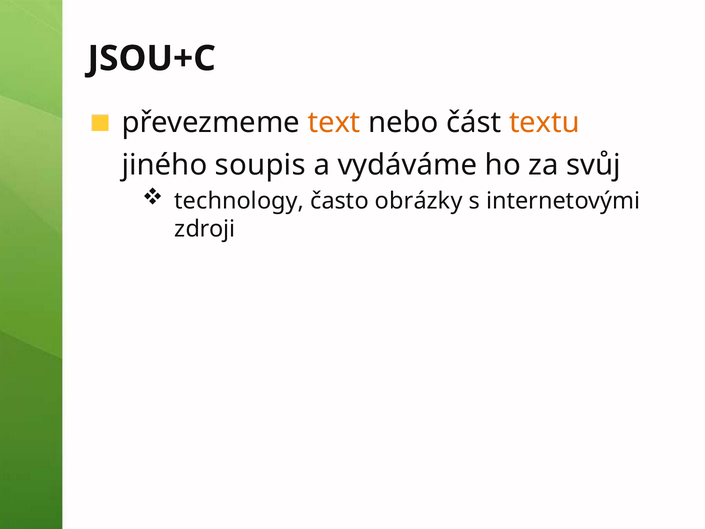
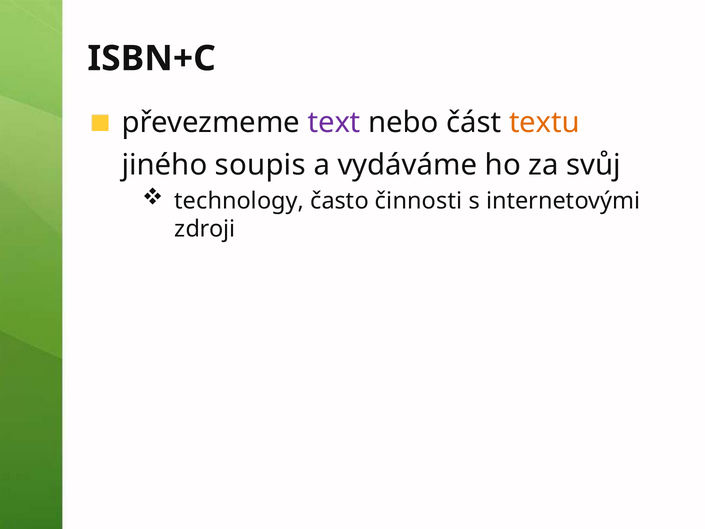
JSOU+C: JSOU+C -> ISBN+C (152, 59)
text colour: orange -> purple (334, 123)
obrázky: obrázky -> činnosti (419, 201)
